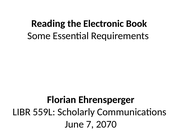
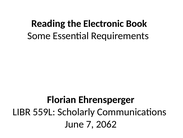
2070: 2070 -> 2062 (106, 124)
